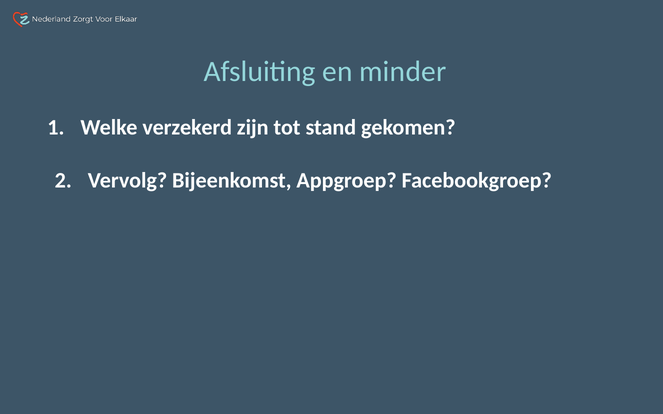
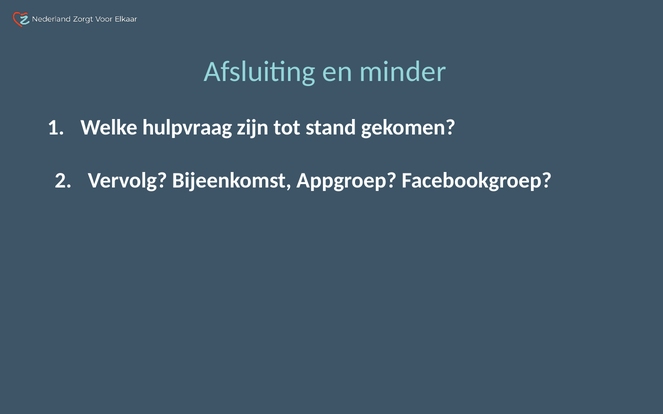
verzekerd: verzekerd -> hulpvraag (187, 127)
